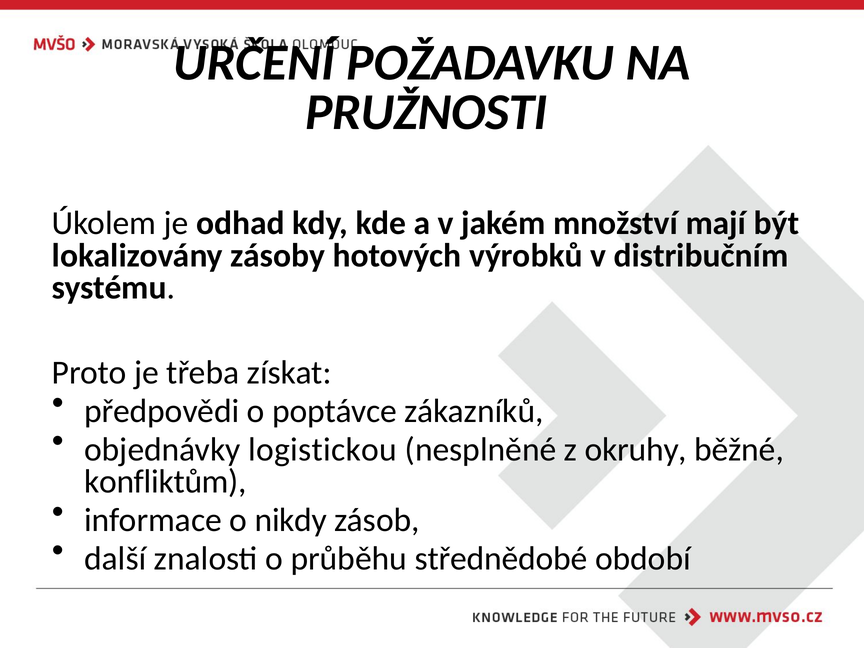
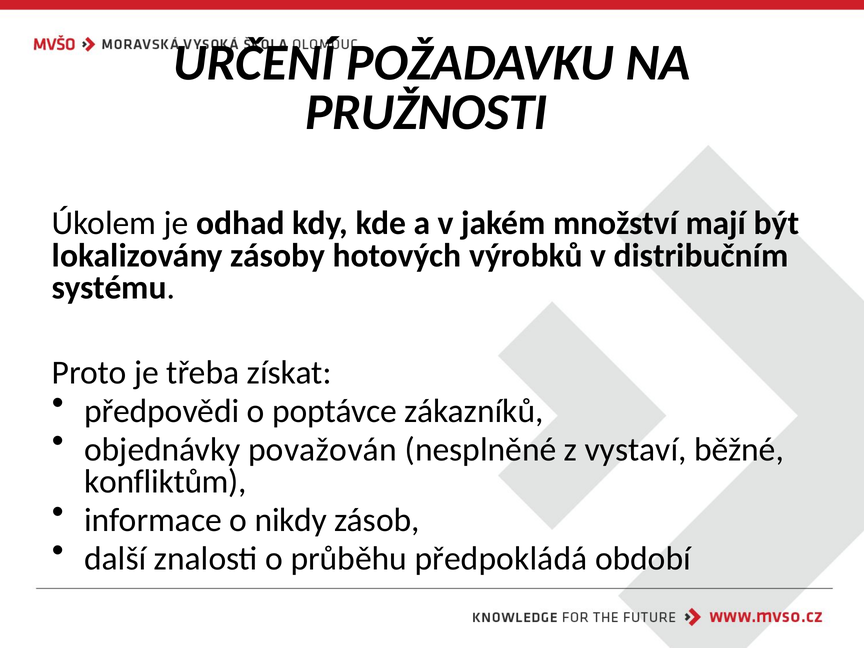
logistickou: logistickou -> považován (323, 449)
okruhy: okruhy -> vystaví (636, 449)
střednědobé: střednědobé -> předpokládá (501, 559)
